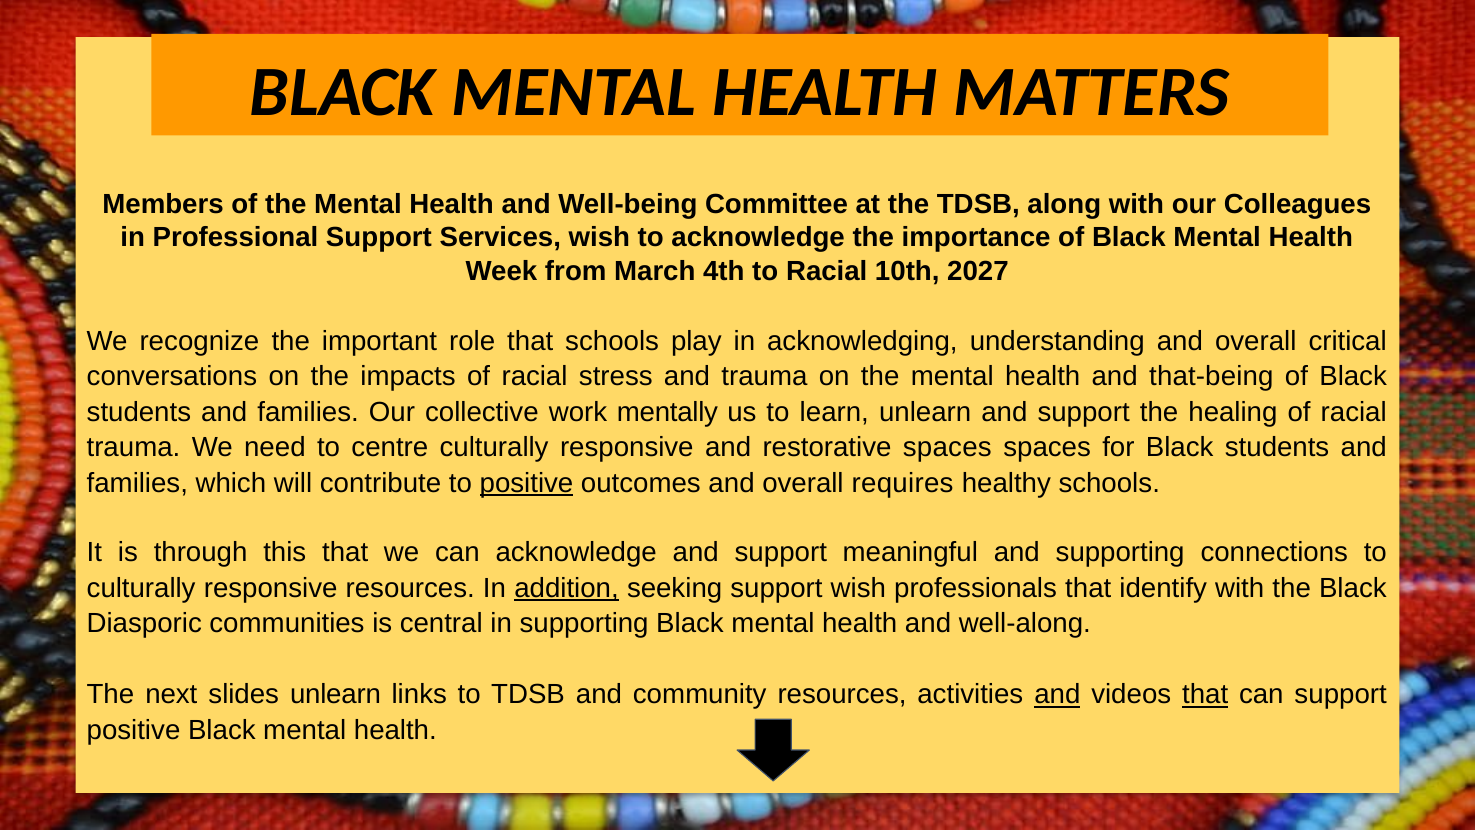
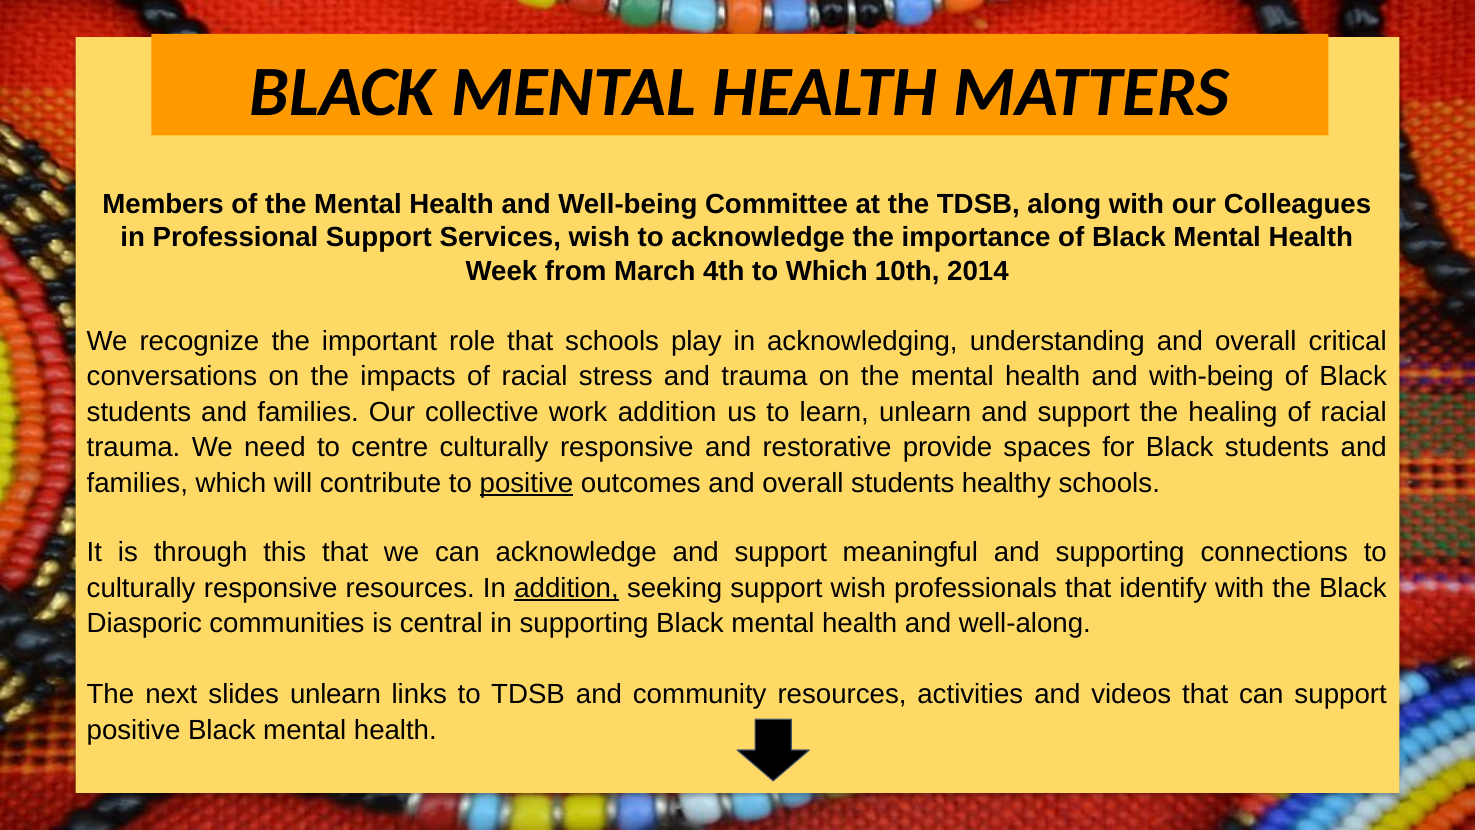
to Racial: Racial -> Which (827, 271)
2027: 2027 -> 2014 (978, 271)
that-being: that-being -> with-being (1211, 376)
work mentally: mentally -> addition (667, 412)
restorative spaces: spaces -> provide (948, 447)
overall requires: requires -> students (903, 483)
and underline: present -> none (1057, 695)
that underline: present -> none (1205, 695)
